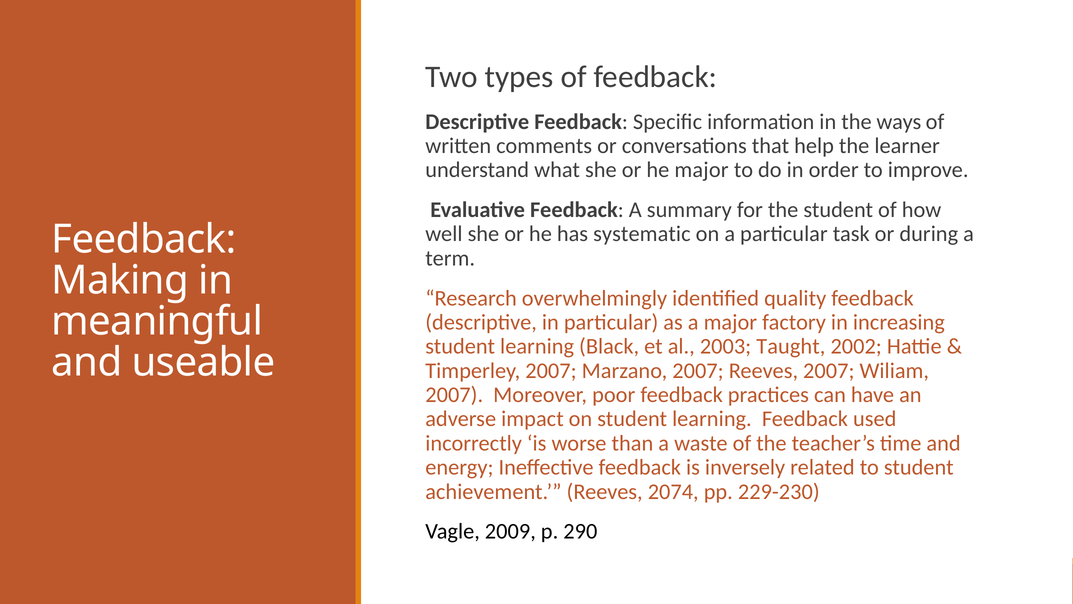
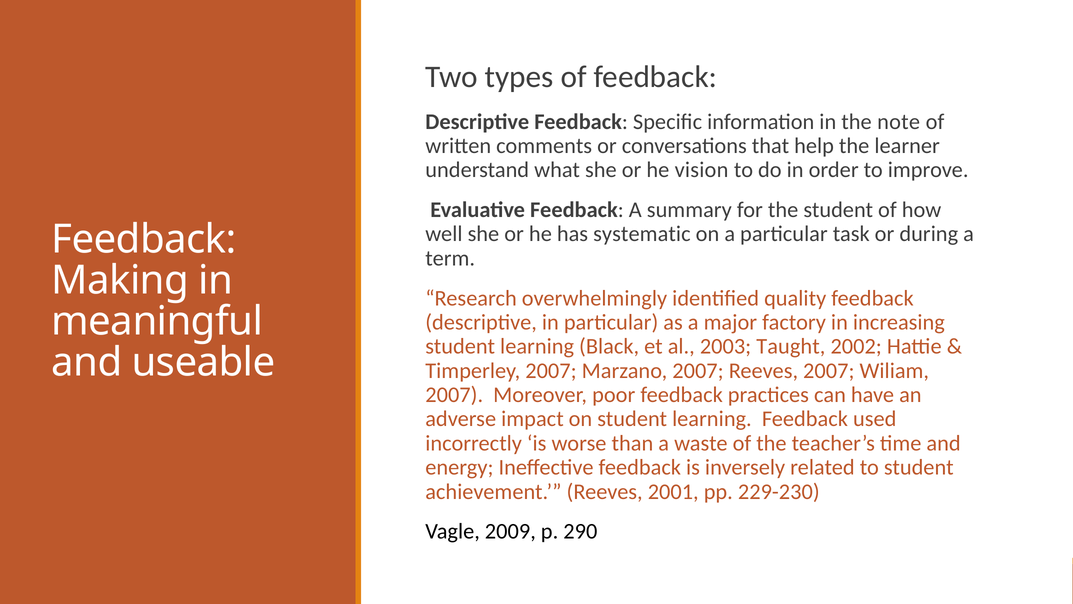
ways: ways -> note (899, 122)
he major: major -> vision (702, 170)
2074: 2074 -> 2001 (673, 491)
